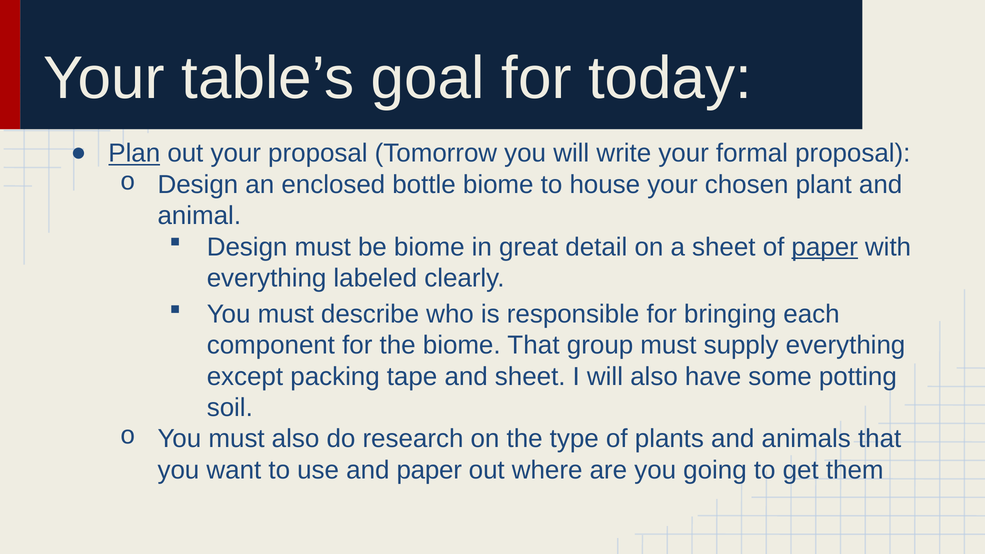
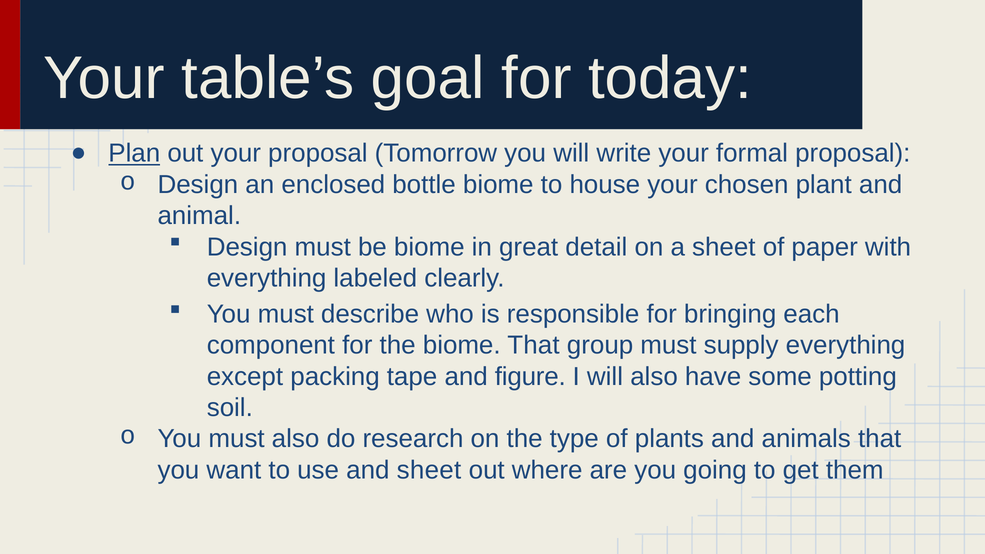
paper underline: present -> none (825, 247)
and sheet: sheet -> figure (530, 377)
and paper: paper -> sheet (429, 470)
